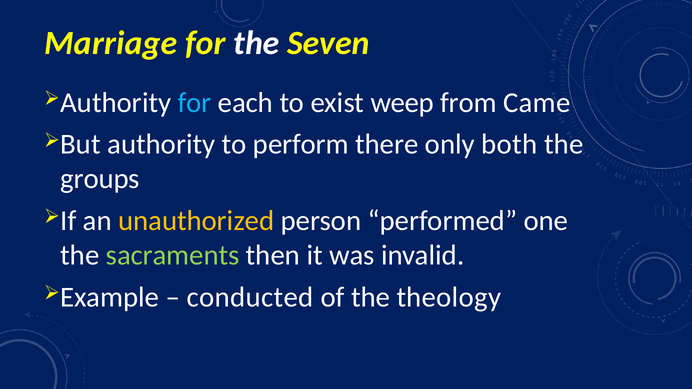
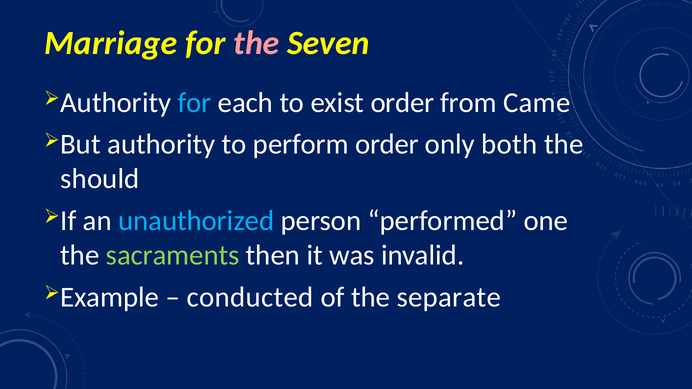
the colour: white -> pink (256, 43)
exist weep: weep -> order (402, 103)
perform there: there -> order (387, 144)
groups: groups -> should (100, 179)
unauthorized colour: yellow -> light blue (196, 221)
theology: theology -> separate (449, 297)
